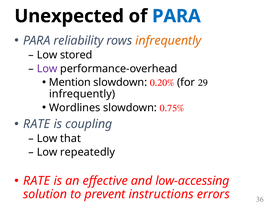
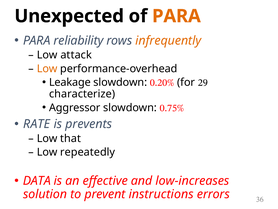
PARA colour: blue -> orange (176, 16)
stored: stored -> attack (76, 55)
Low colour: purple -> orange (47, 68)
Mention: Mention -> Leakage (70, 82)
infrequently: infrequently -> characterize (82, 94)
Wordlines: Wordlines -> Aggressor (75, 107)
coupling: coupling -> prevents (89, 124)
RATE: RATE -> DATA (37, 180)
low-accessing: low-accessing -> low-increases (192, 180)
